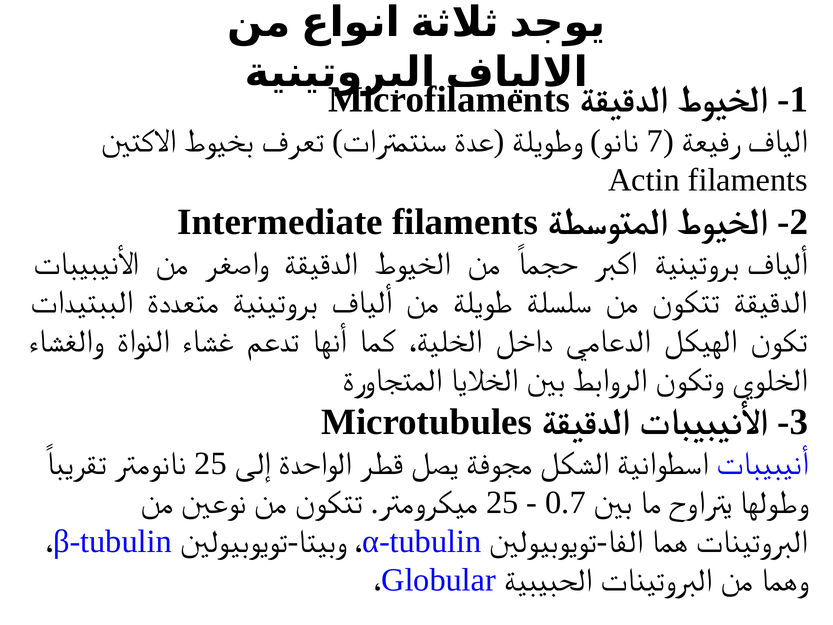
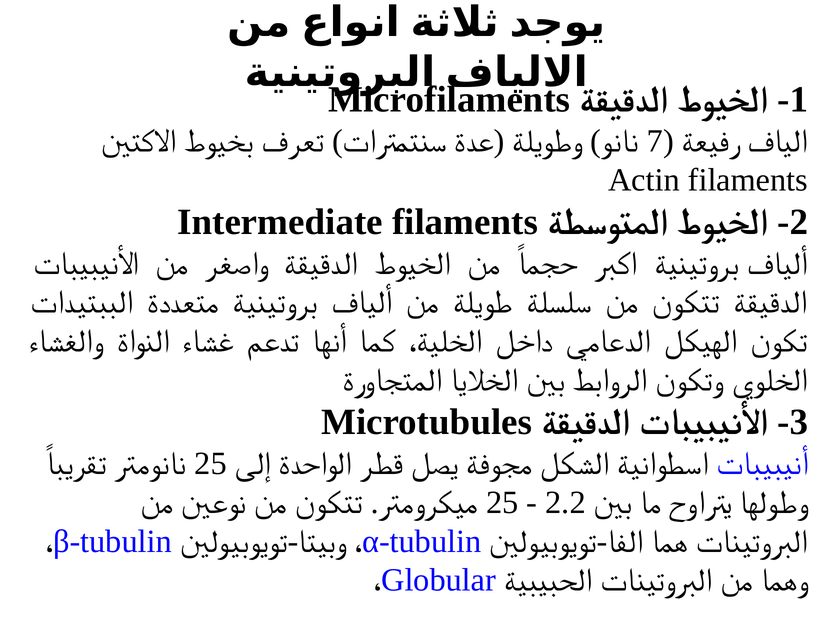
0.7: 0.7 -> 2.2 (565, 502)
